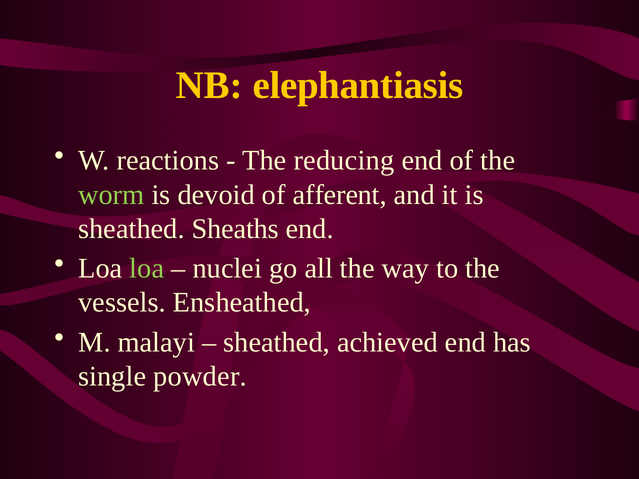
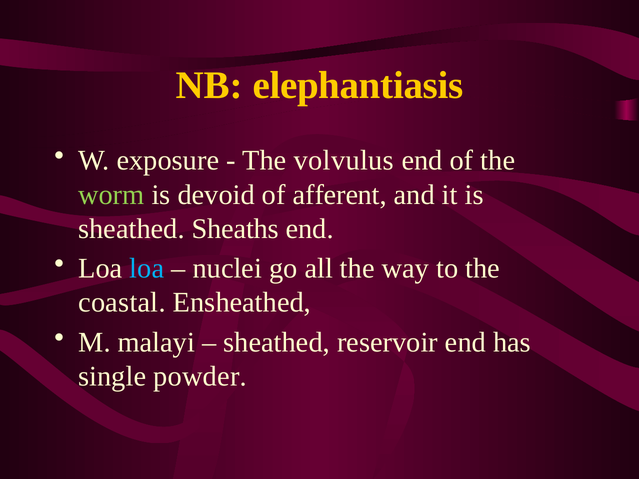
reactions: reactions -> exposure (168, 161)
reducing: reducing -> volvulus (344, 161)
loa colour: light green -> light blue (147, 269)
vessels: vessels -> coastal (122, 303)
achieved: achieved -> reservoir (387, 342)
